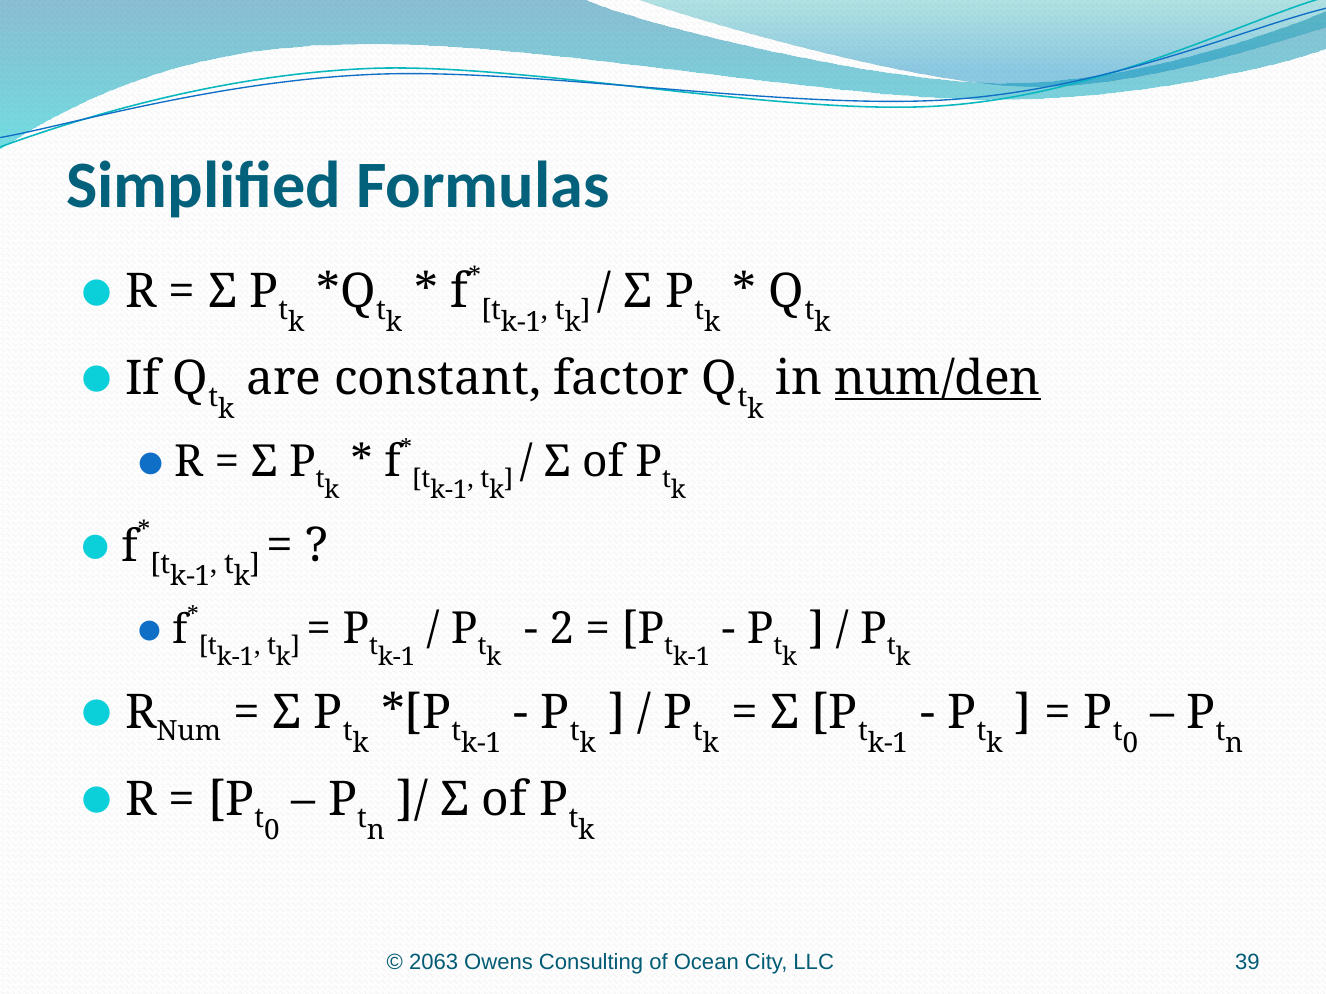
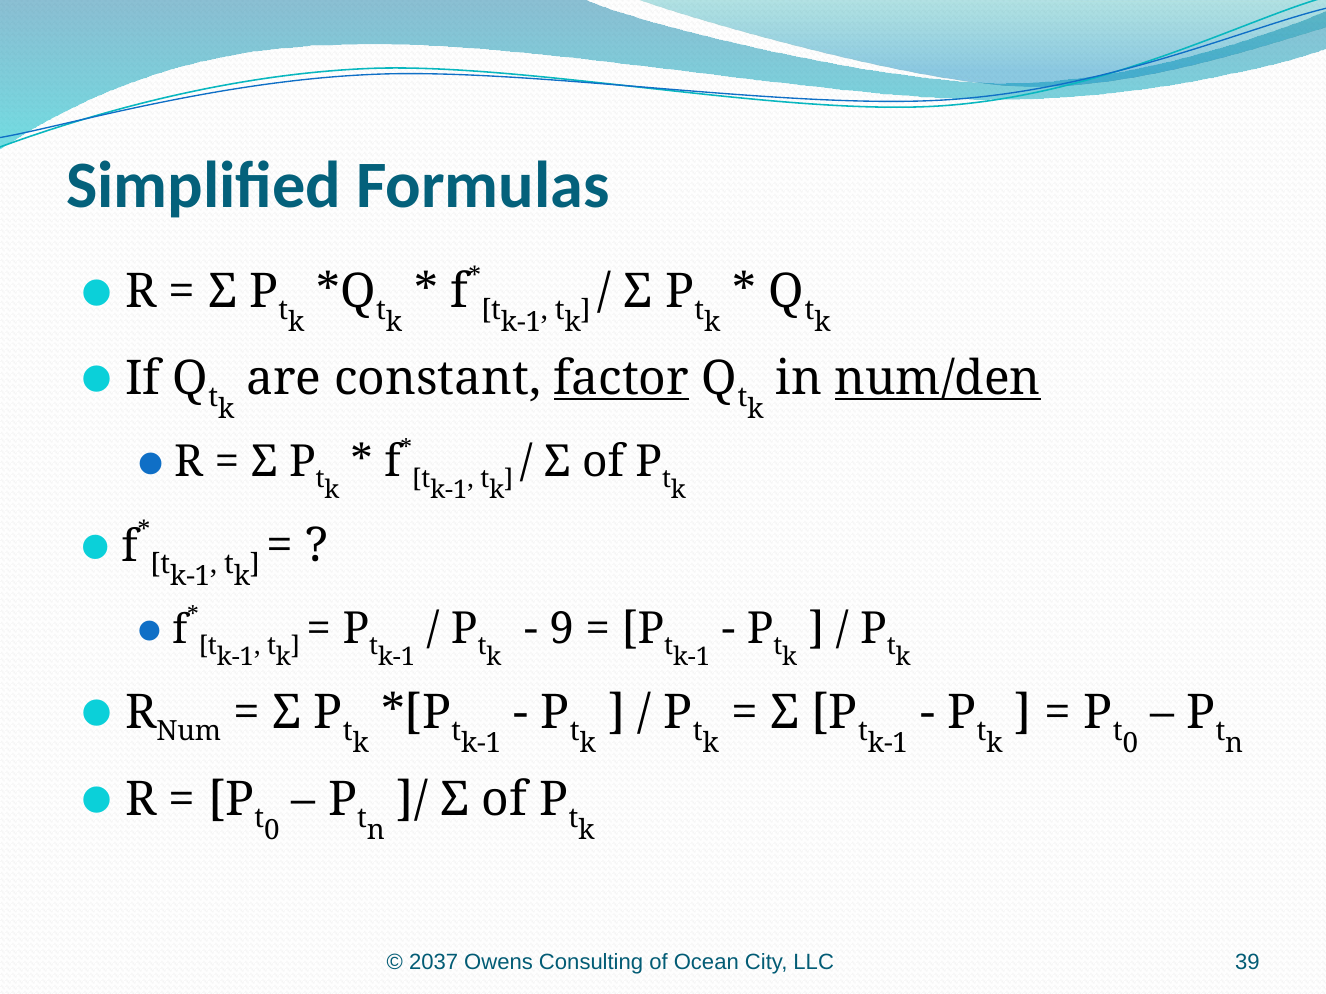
factor underline: none -> present (621, 379)
2: 2 -> 9 (562, 629)
2063: 2063 -> 2037 (434, 963)
